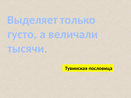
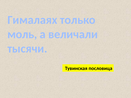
Выделяет: Выделяет -> Гималаях (32, 20)
густо: густо -> моль (22, 34)
